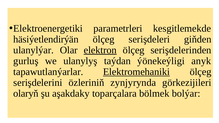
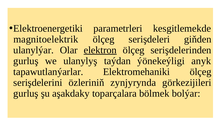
häsiýetlendirýän: häsiýetlendirýän -> magnitoelektrik (46, 39)
Elektromehaniki underline: present -> none (136, 72)
olaryň: olaryň -> gurluş (26, 94)
